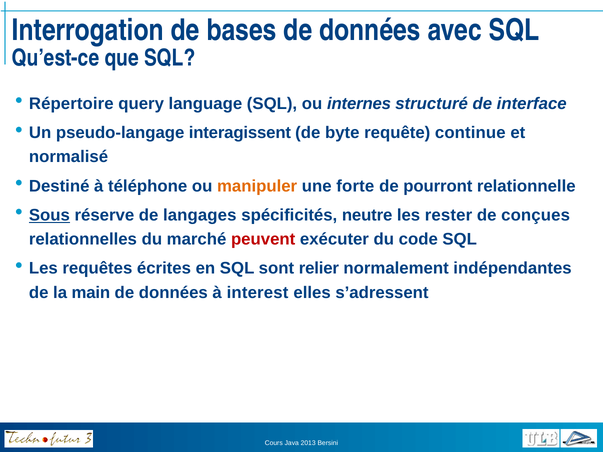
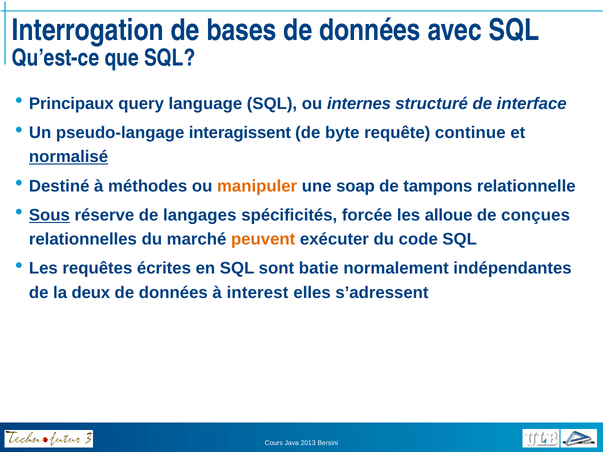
Répertoire: Répertoire -> Principaux (71, 104)
normalisé underline: none -> present (69, 157)
téléphone: téléphone -> méthodes (148, 186)
forte: forte -> soap (355, 186)
pourront: pourront -> tampons (438, 186)
neutre: neutre -> forcée (367, 215)
rester: rester -> alloue (449, 215)
peuvent colour: red -> orange (263, 239)
relier: relier -> batie (319, 269)
main: main -> deux (91, 293)
